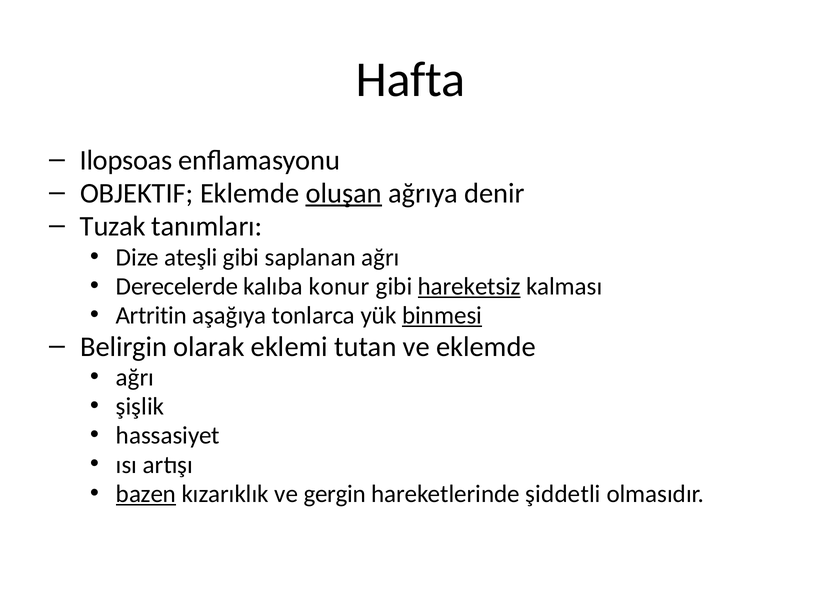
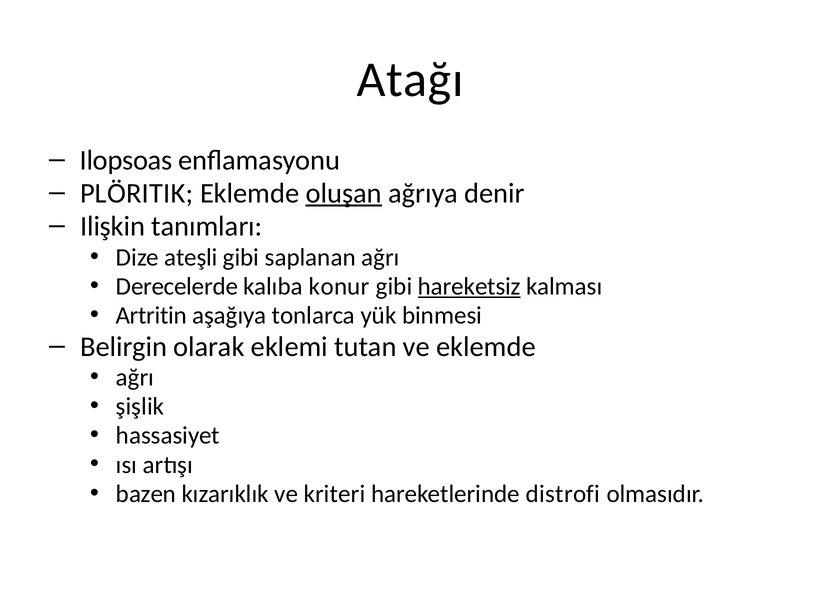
Hafta: Hafta -> Atağı (410, 79)
OBJEKTIF: OBJEKTIF -> PLÖRITIK (137, 193)
Tuzak: Tuzak -> Ilişkin (113, 226)
binmesi underline: present -> none (442, 315)
bazen underline: present -> none (146, 494)
gergin: gergin -> kriteri (335, 494)
şiddetli: şiddetli -> distrofi (563, 494)
